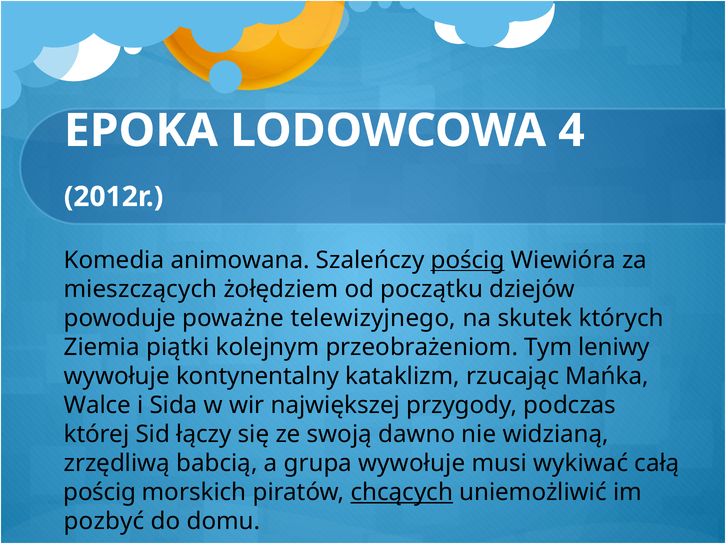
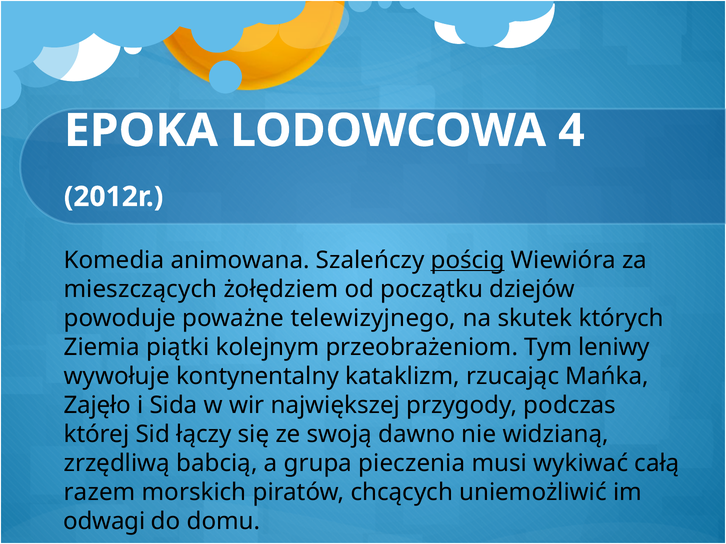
Walce: Walce -> Zajęło (97, 406)
grupa wywołuje: wywołuje -> pieczenia (412, 464)
pościg: pościg -> razem (100, 493)
chcących underline: present -> none (402, 493)
pozbyć: pozbyć -> odwagi (104, 522)
